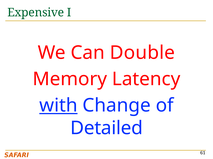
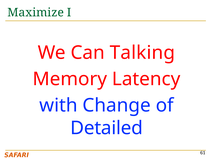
Expensive: Expensive -> Maximize (36, 13)
Double: Double -> Talking (142, 53)
with underline: present -> none (58, 106)
